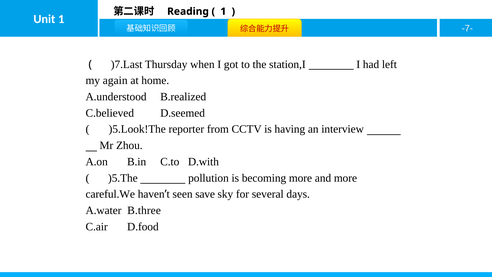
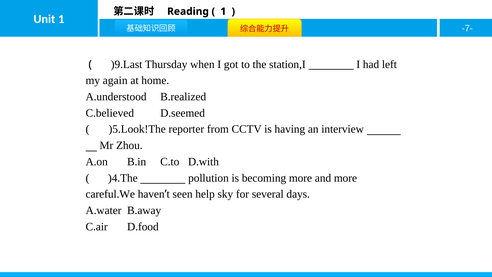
)7.Last: )7.Last -> )9.Last (127, 64)
)5.The: )5.The -> )4.The (123, 178)
save: save -> help (205, 194)
B.three: B.three -> B.away (144, 210)
